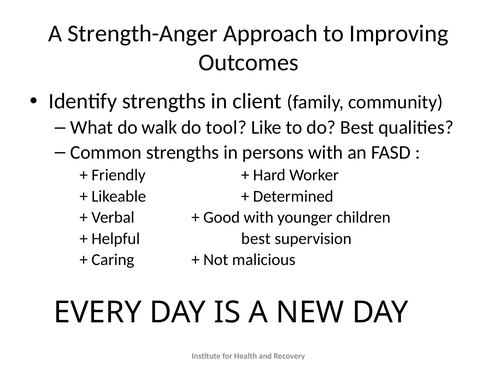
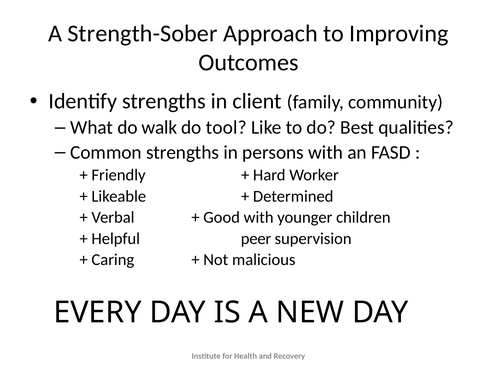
Strength-Anger: Strength-Anger -> Strength-Sober (142, 34)
Helpful best: best -> peer (256, 238)
